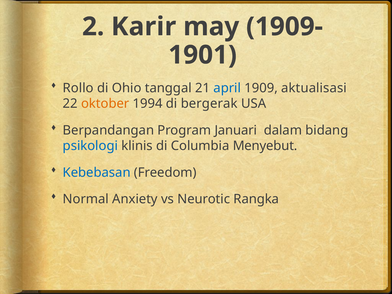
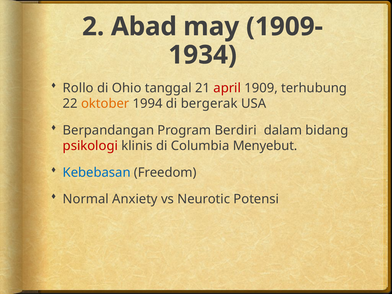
Karir: Karir -> Abad (144, 27)
1901: 1901 -> 1934 (203, 55)
april colour: blue -> red (227, 88)
aktualisasi: aktualisasi -> terhubung (314, 88)
Januari: Januari -> Berdiri (236, 130)
psikologi colour: blue -> red (90, 146)
Rangka: Rangka -> Potensi (256, 199)
